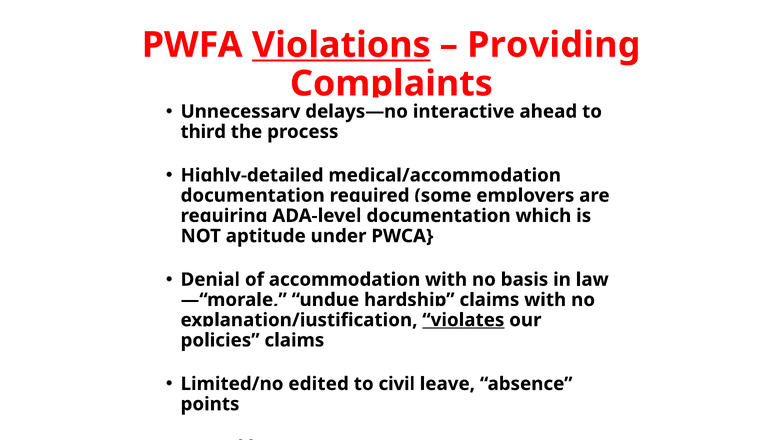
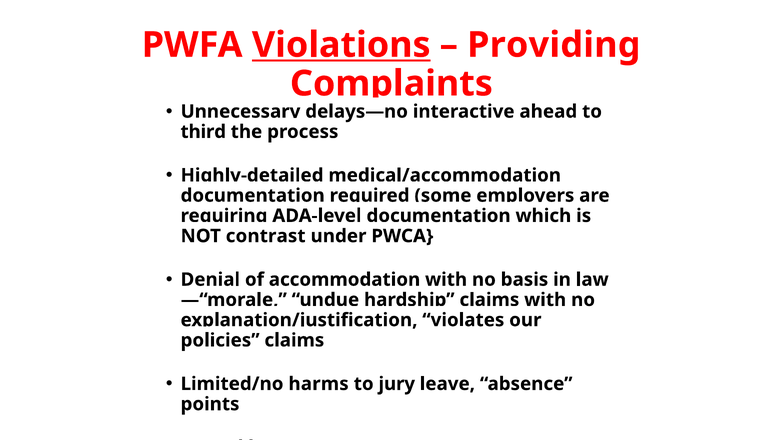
aptitude: aptitude -> contrast (266, 236)
violates underline: present -> none (463, 320)
edited: edited -> harms (319, 384)
civil: civil -> jury (397, 384)
